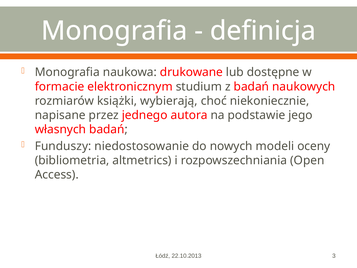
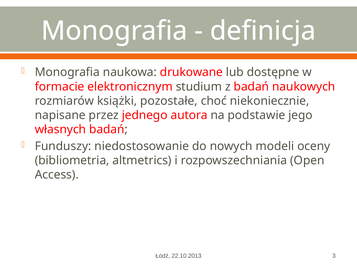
wybierają: wybierają -> pozostałe (169, 101)
